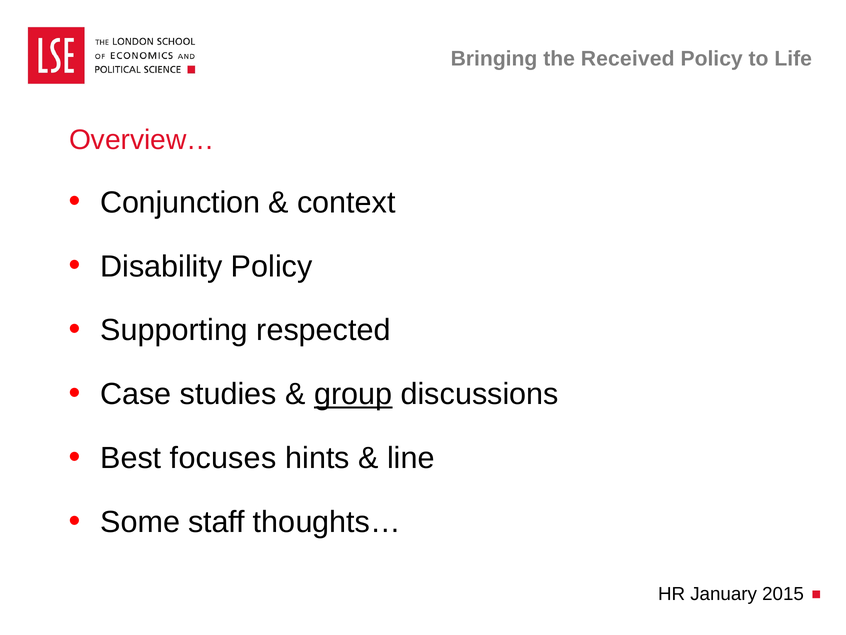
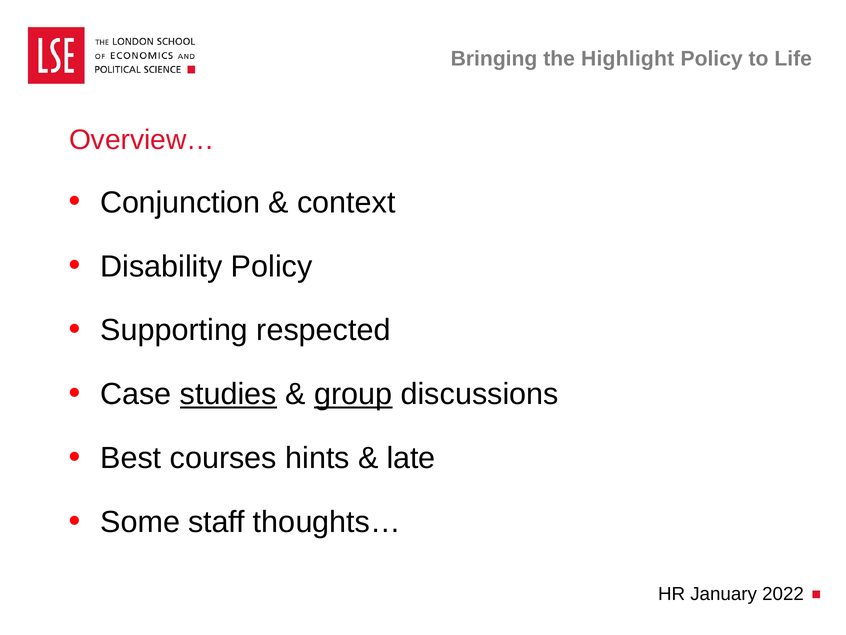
Received: Received -> Highlight (628, 59)
studies underline: none -> present (228, 394)
focuses: focuses -> courses (223, 458)
line: line -> late (411, 458)
2015: 2015 -> 2022 (783, 593)
